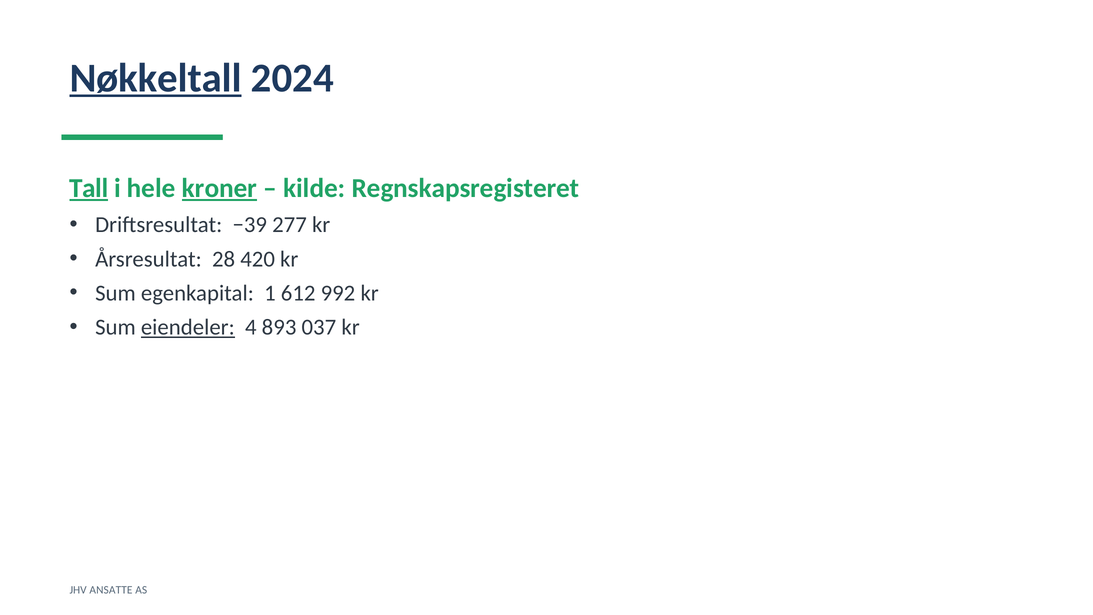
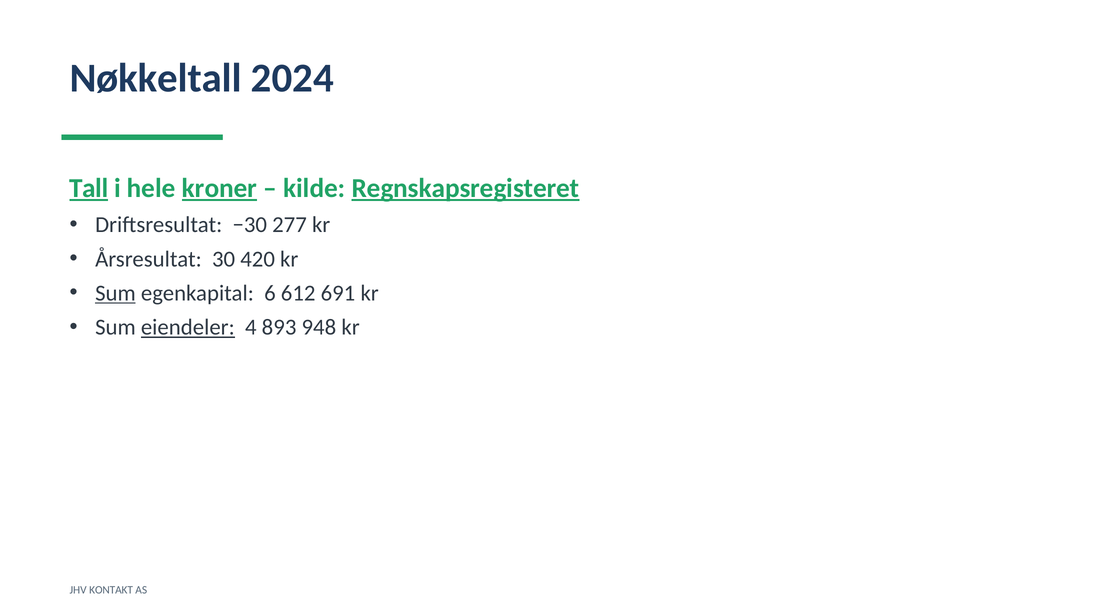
Nøkkeltall underline: present -> none (156, 78)
Regnskapsregisteret underline: none -> present (466, 188)
−39: −39 -> −30 (250, 225)
28: 28 -> 30 (224, 259)
Sum underline: none -> present (115, 293)
1: 1 -> 6 (270, 293)
992: 992 -> 691 (338, 293)
037: 037 -> 948 (319, 327)
ANSATTE: ANSATTE -> KONTAKT (111, 590)
